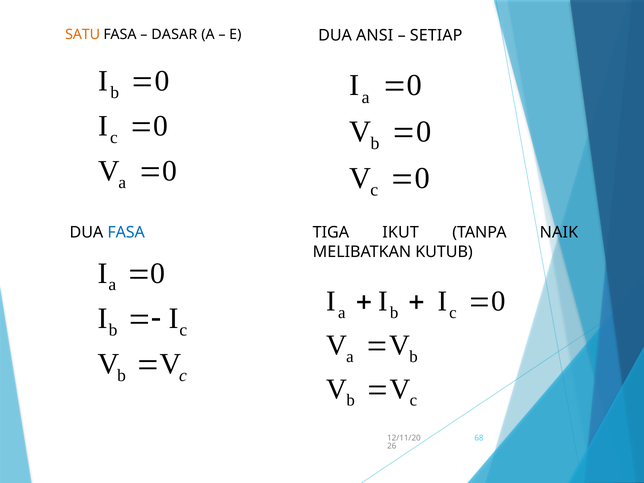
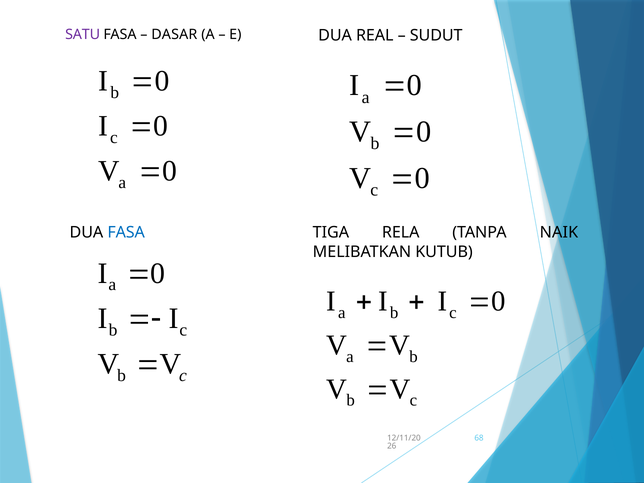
SATU colour: orange -> purple (83, 34)
ANSI: ANSI -> REAL (375, 36)
SETIAP: SETIAP -> SUDUT (436, 36)
IKUT: IKUT -> RELA (401, 233)
